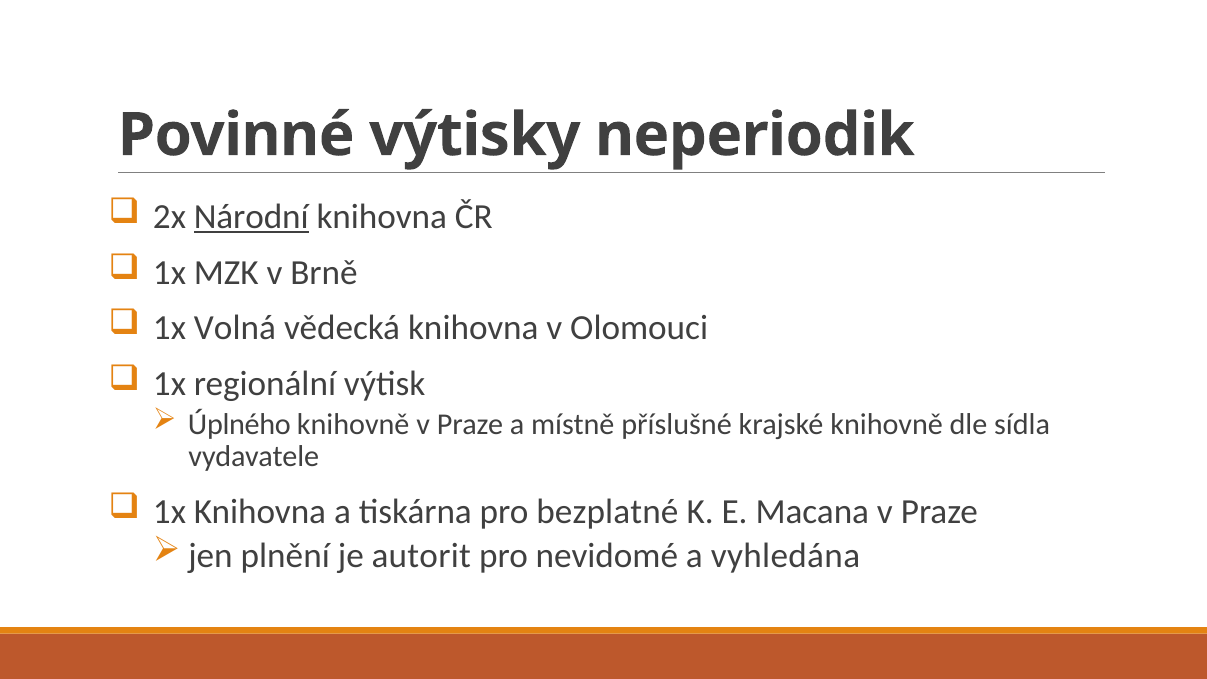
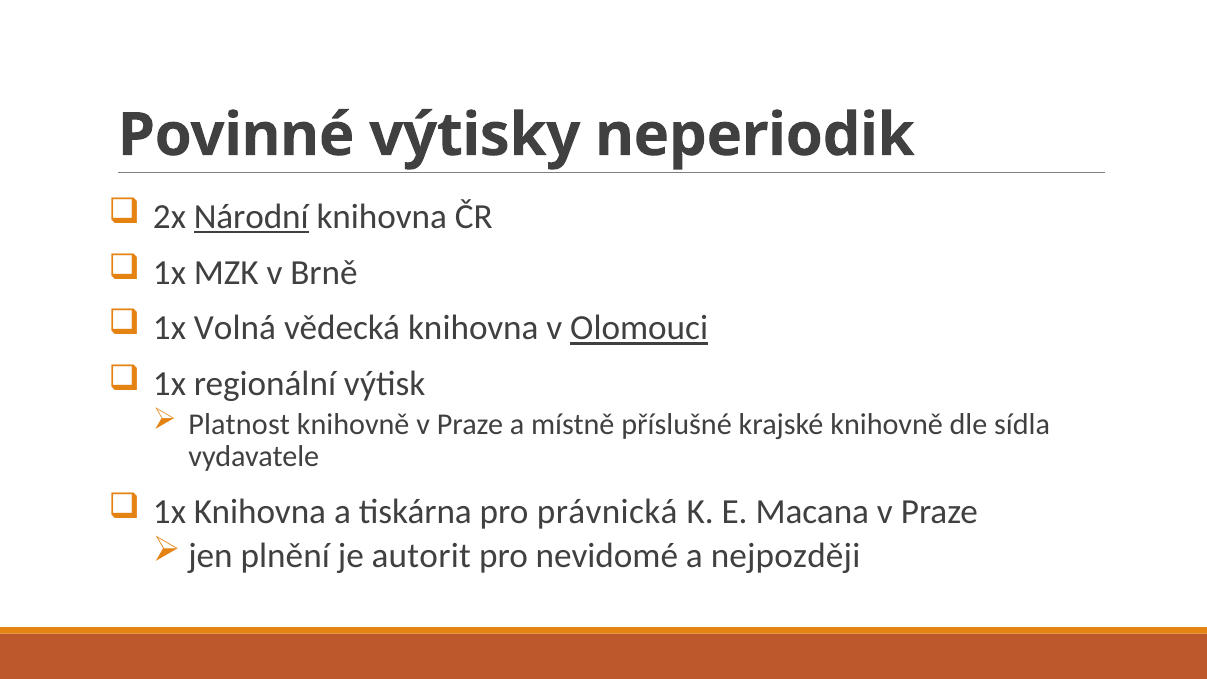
Olomouci underline: none -> present (639, 328)
Úplného: Úplného -> Platnost (239, 424)
bezplatné: bezplatné -> právnická (607, 512)
vyhledána: vyhledána -> nejpozději (786, 555)
